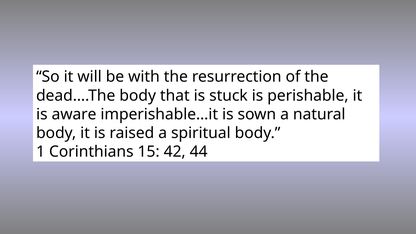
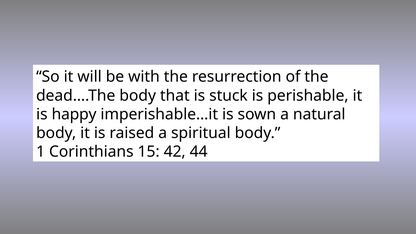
aware: aware -> happy (74, 114)
